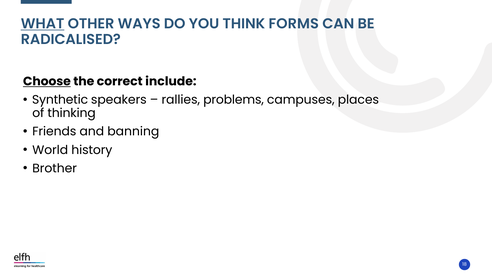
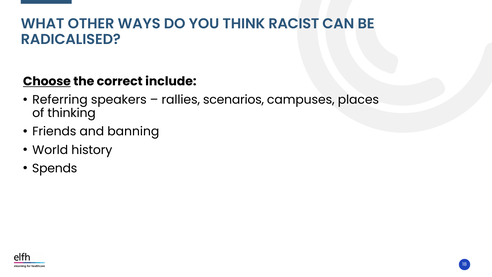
WHAT underline: present -> none (43, 24)
FORMS: FORMS -> RACIST (294, 24)
Synthetic: Synthetic -> Referring (60, 100)
problems: problems -> scenarios (234, 100)
Brother: Brother -> Spends (55, 168)
